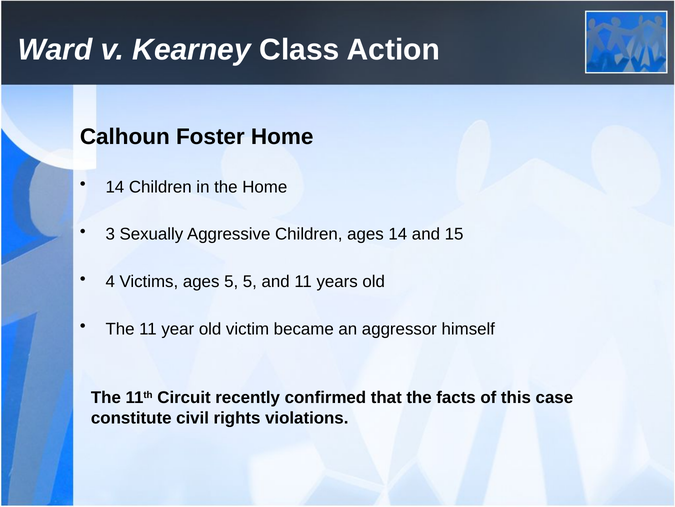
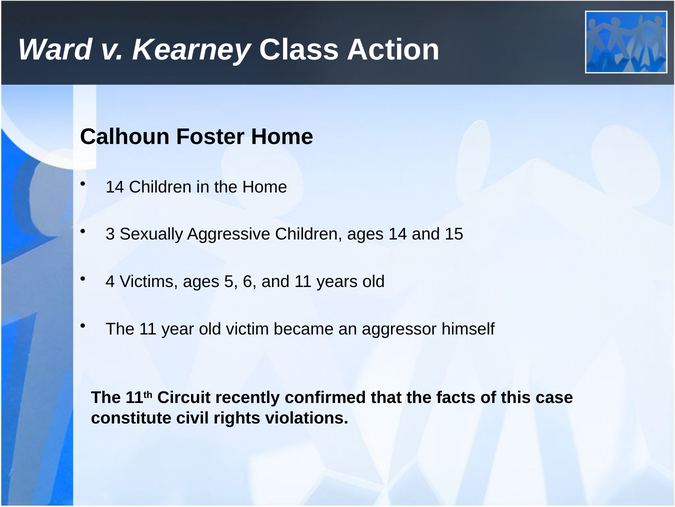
5 5: 5 -> 6 (250, 281)
